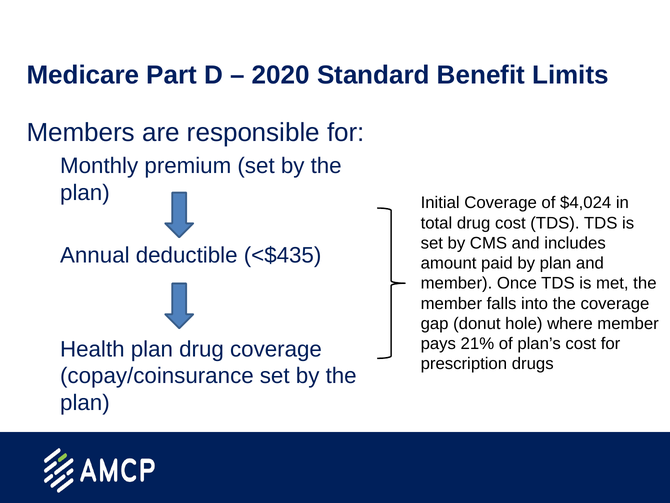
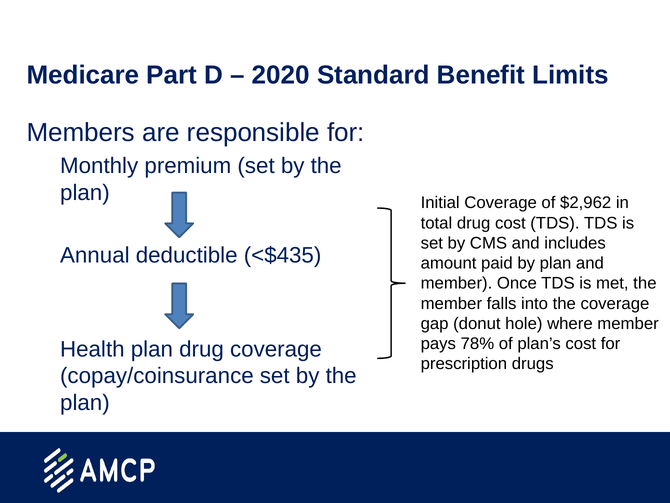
$4,024: $4,024 -> $2,962 (586, 203)
21%: 21% -> 78% (477, 343)
